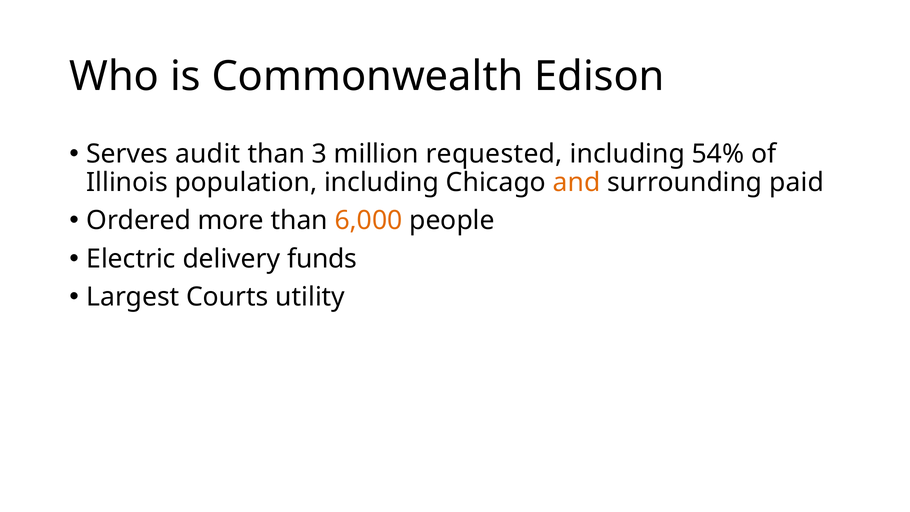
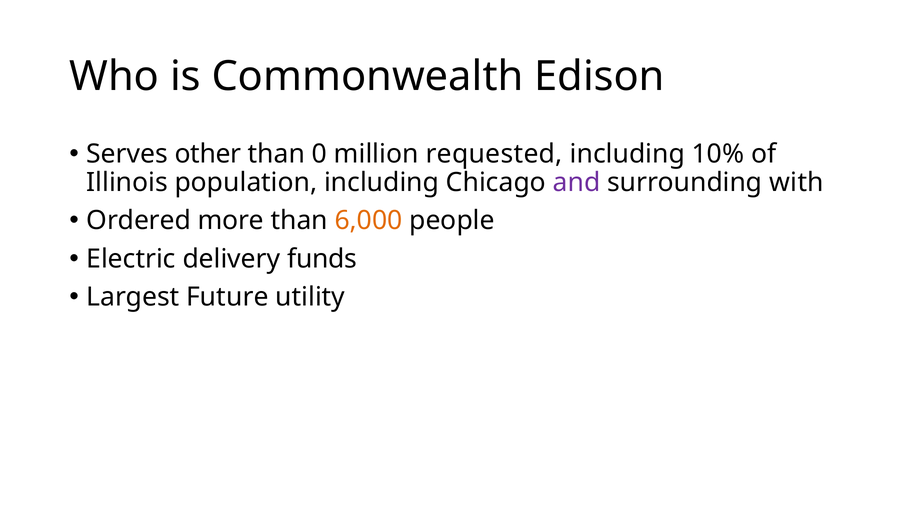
audit: audit -> other (208, 154)
3: 3 -> 0 (319, 154)
54%: 54% -> 10% (718, 154)
and colour: orange -> purple (577, 183)
paid: paid -> with (797, 183)
Courts: Courts -> Future (227, 297)
